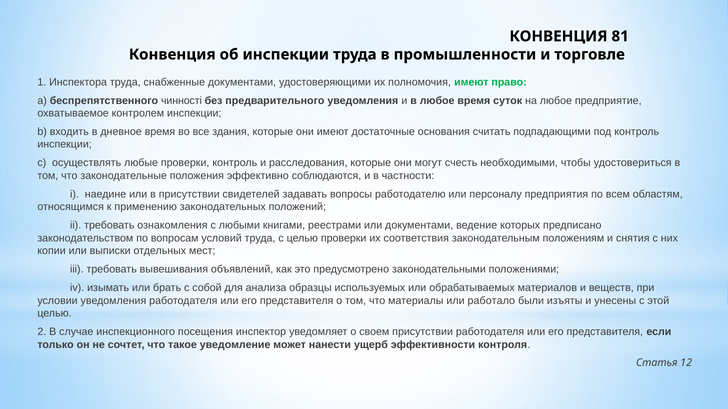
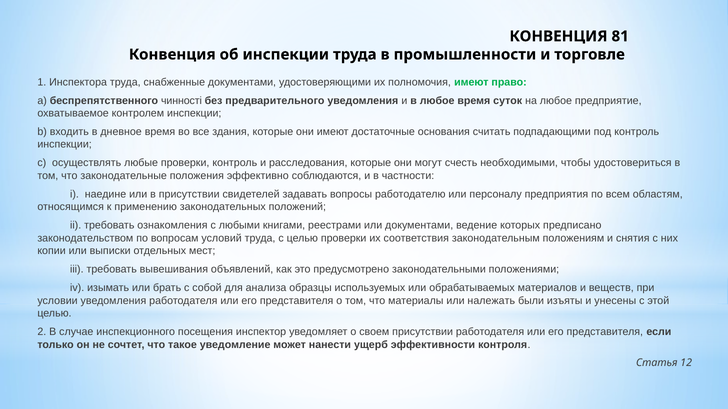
работало: работало -> належать (491, 301)
